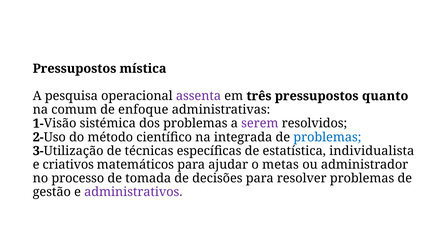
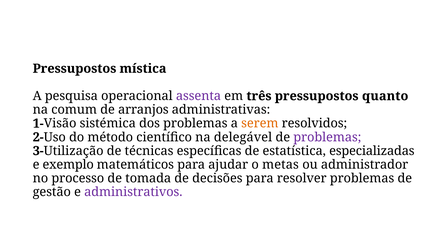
enfoque: enfoque -> arranjos (143, 110)
serem colour: purple -> orange (260, 123)
integrada: integrada -> delegável (243, 137)
problemas colour: blue -> purple (327, 137)
individualista: individualista -> especializadas (372, 151)
criativos: criativos -> exemplo (68, 164)
